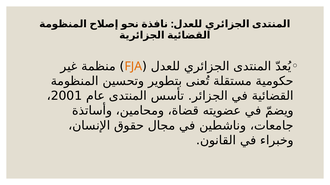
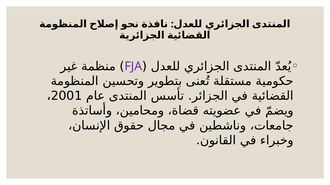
FJA colour: orange -> purple (133, 66)
